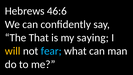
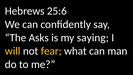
46:6: 46:6 -> 25:6 (57, 11)
That: That -> Asks (39, 38)
fear colour: light blue -> yellow (51, 51)
